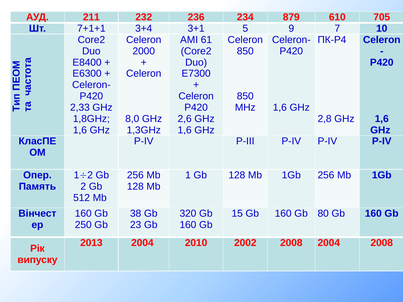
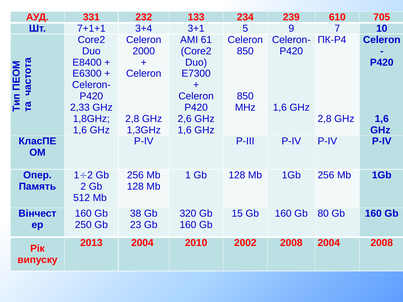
211: 211 -> 331 (91, 17)
236: 236 -> 133 (196, 17)
879: 879 -> 239 (291, 17)
8,0: 8,0 -> 2,8 (132, 119)
